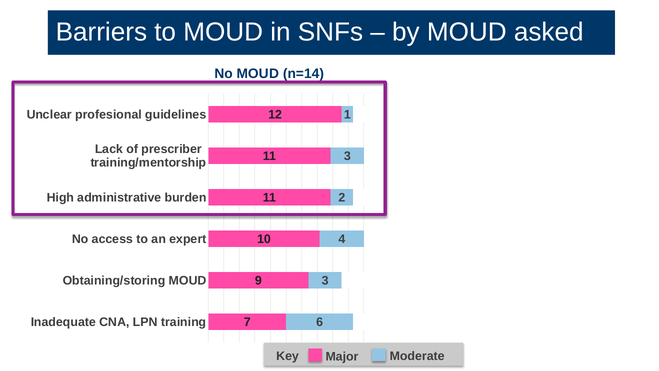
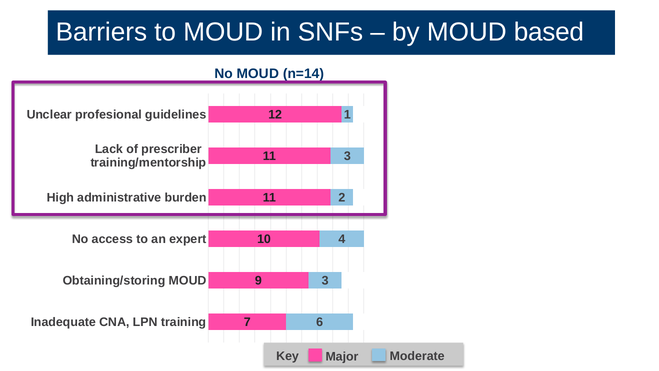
asked: asked -> based (549, 32)
